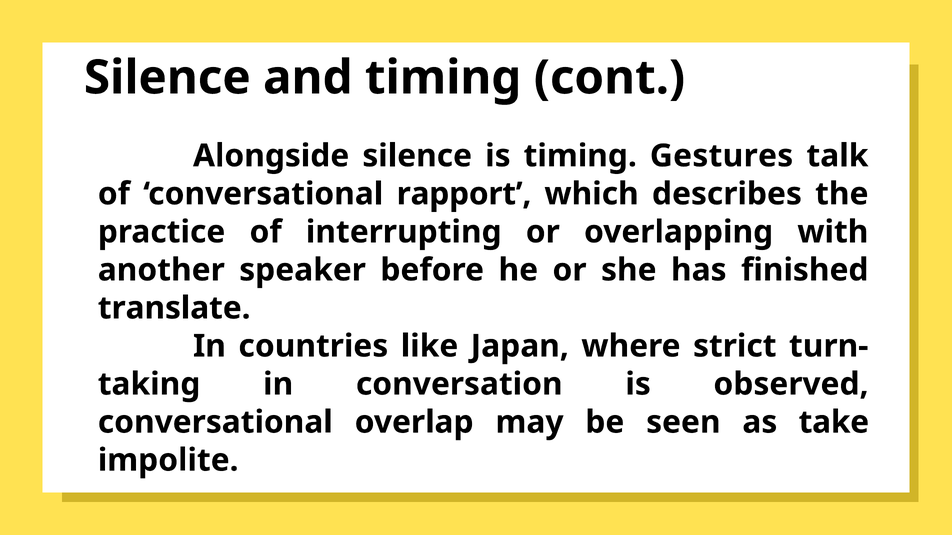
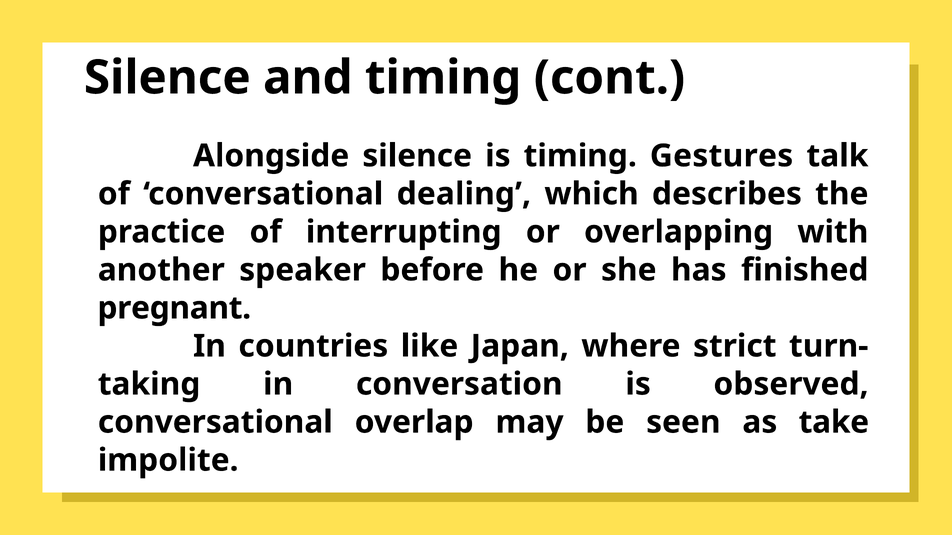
rapport: rapport -> dealing (464, 194)
translate: translate -> pregnant (174, 308)
